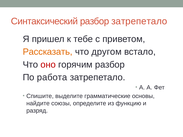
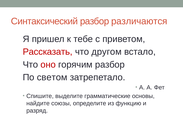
разбор затрепетало: затрепетало -> различаются (139, 21)
Рассказать colour: orange -> red (48, 52)
работа: работа -> светом (52, 78)
